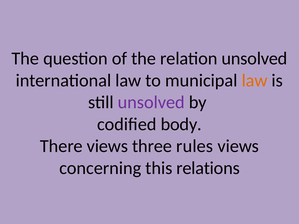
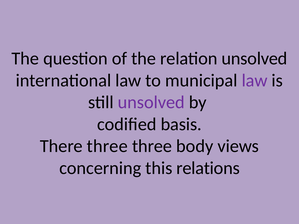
law colour: orange -> purple (255, 80)
body: body -> basis (181, 124)
There views: views -> three (107, 146)
rules: rules -> body (195, 146)
